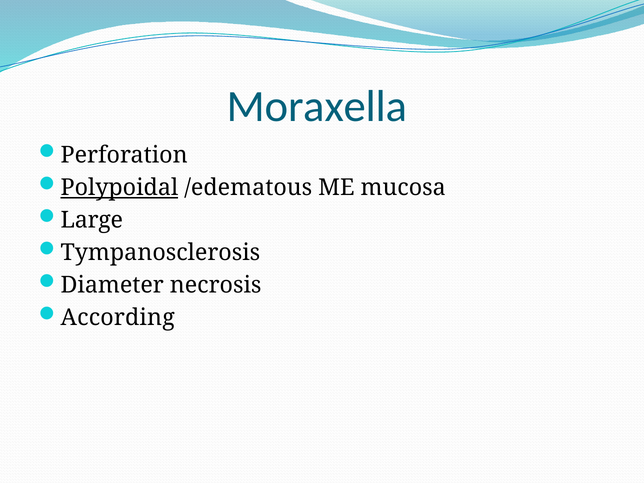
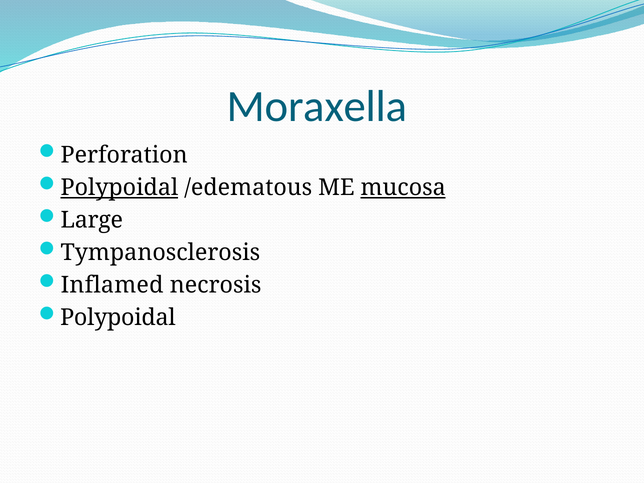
mucosa underline: none -> present (403, 188)
Diameter: Diameter -> Inflamed (112, 285)
According: According -> Polypoidal (118, 318)
